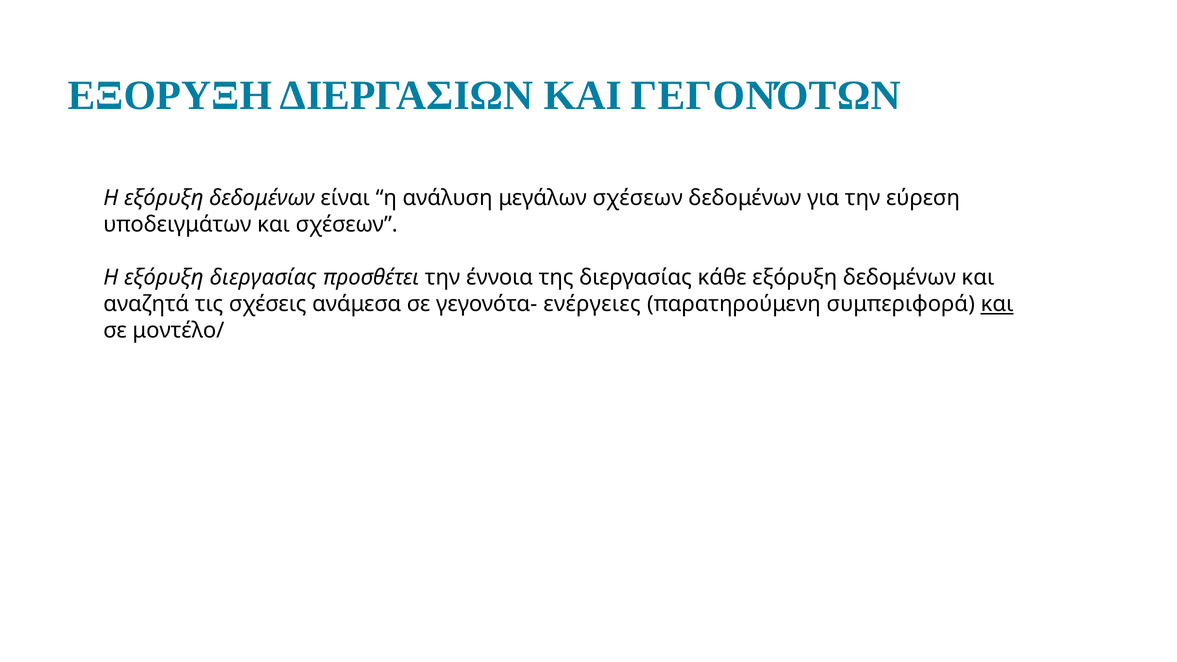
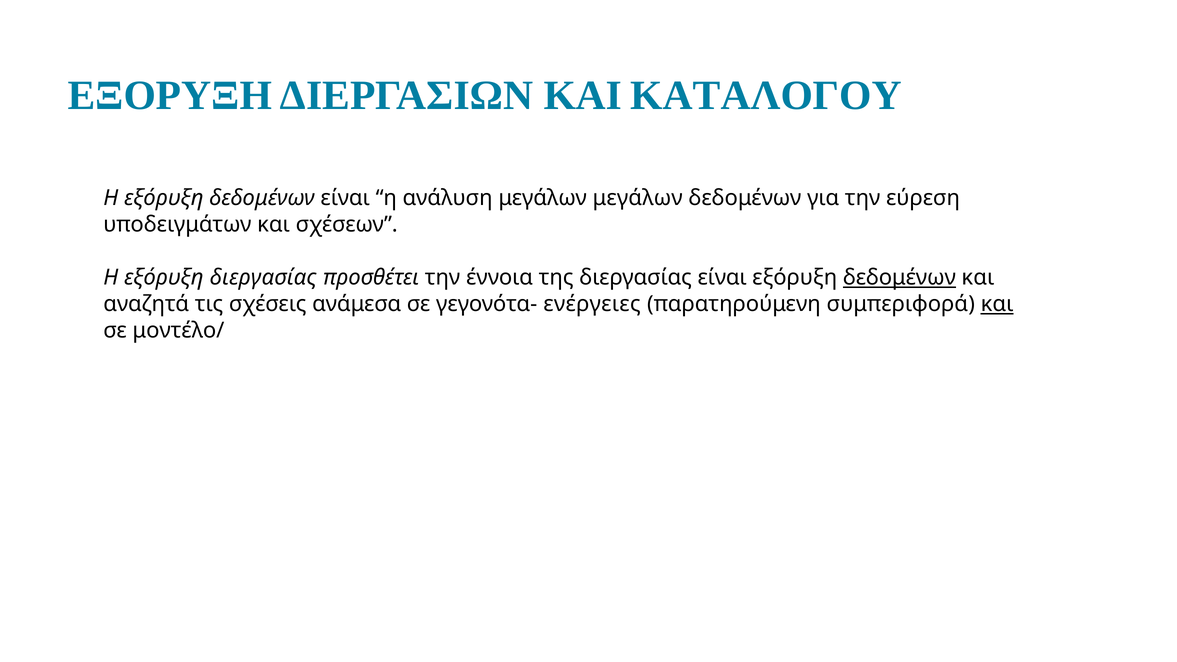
ΓΕΓΟΝΌΤΩΝ: ΓΕΓΟΝΌΤΩΝ -> ΚΑΤΑΛΟΓΟΥ (766, 96)
μεγάλων σχέσεων: σχέσεων -> μεγάλων (638, 198)
διεργασίας κάθε: κάθε -> είναι (722, 278)
δεδομένων underline: none -> present (899, 278)
